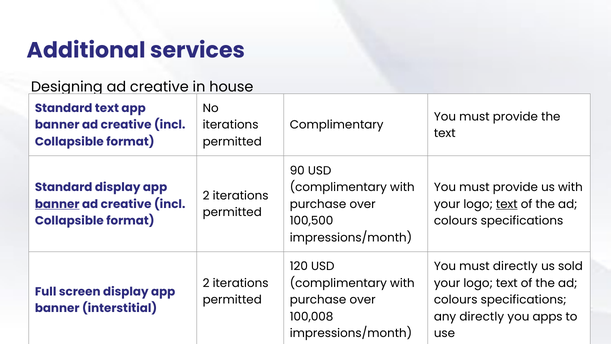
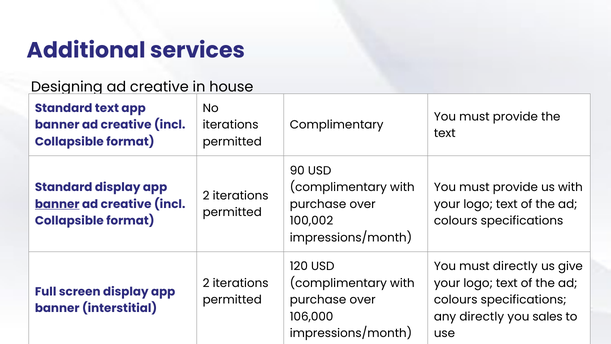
text underline: present -> none (507, 204)
100,500: 100,500 -> 100,002 (312, 221)
sold: sold -> give (570, 266)
100,008: 100,008 -> 106,000 (312, 316)
apps: apps -> sales (548, 316)
